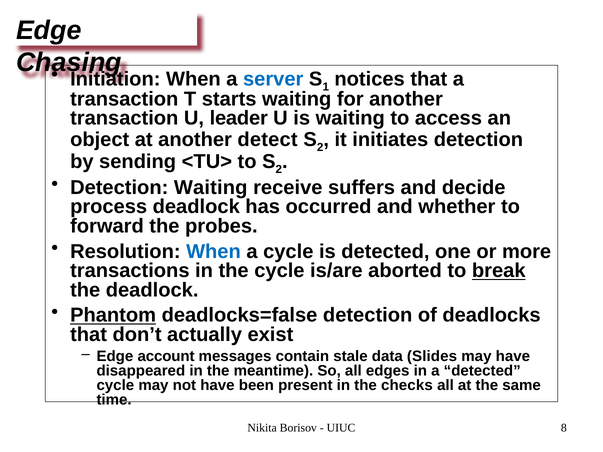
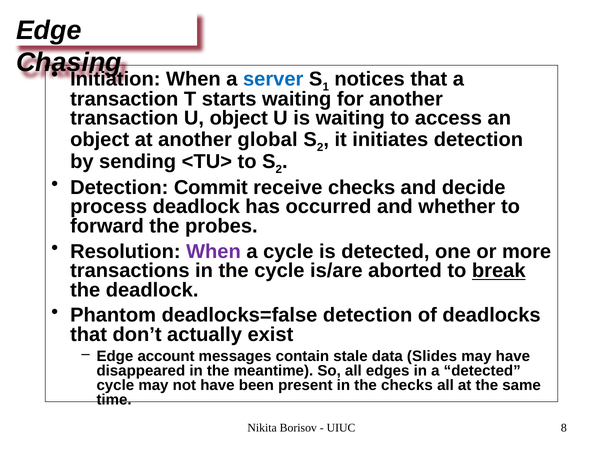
U leader: leader -> object (239, 118)
detect: detect -> global (268, 140)
Detection Waiting: Waiting -> Commit (211, 188)
receive suffers: suffers -> checks (362, 188)
When colour: blue -> purple (213, 252)
Phantom underline: present -> none (113, 316)
